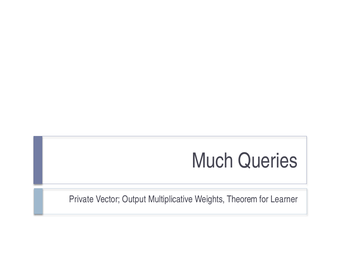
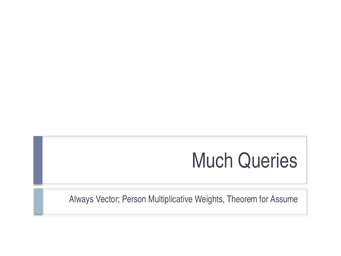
Private: Private -> Always (81, 199)
Output: Output -> Person (134, 199)
Learner: Learner -> Assume (284, 199)
